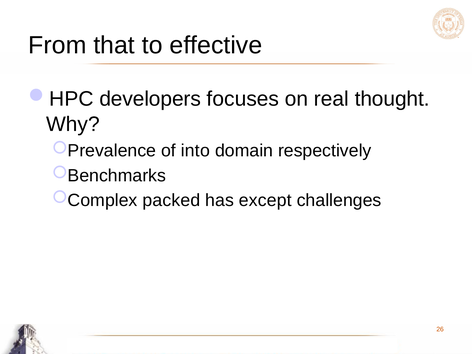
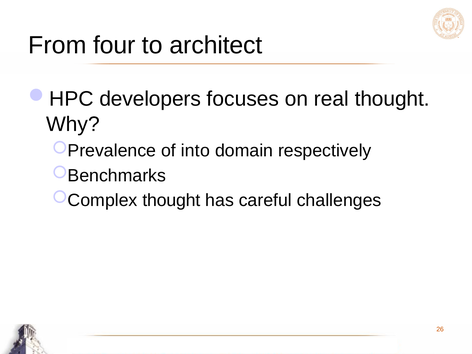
that: that -> four (114, 45)
effective: effective -> architect (216, 45)
packed: packed -> thought (171, 200)
except: except -> careful (265, 200)
